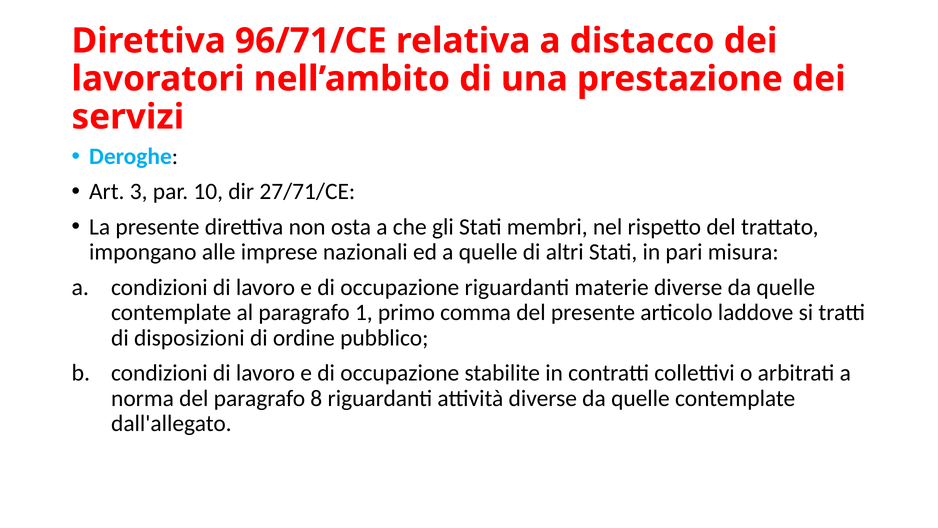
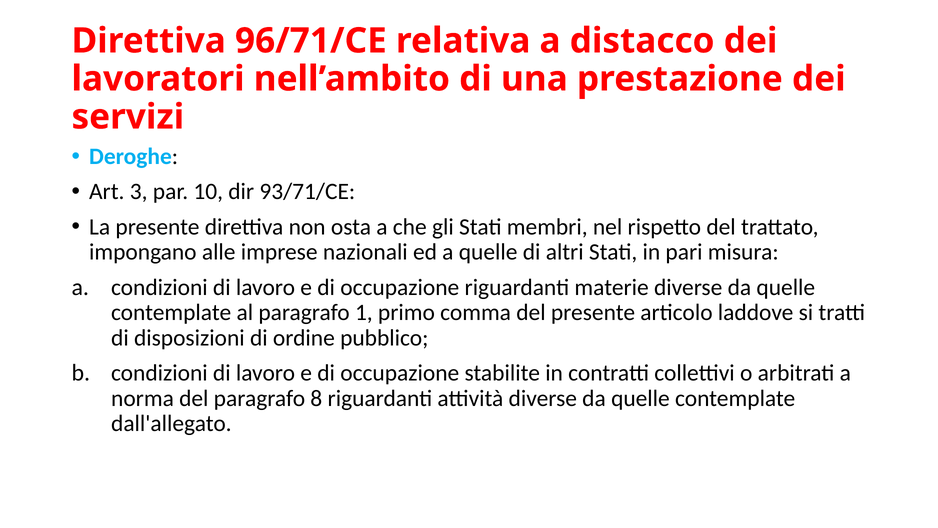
27/71/CE: 27/71/CE -> 93/71/CE (307, 192)
